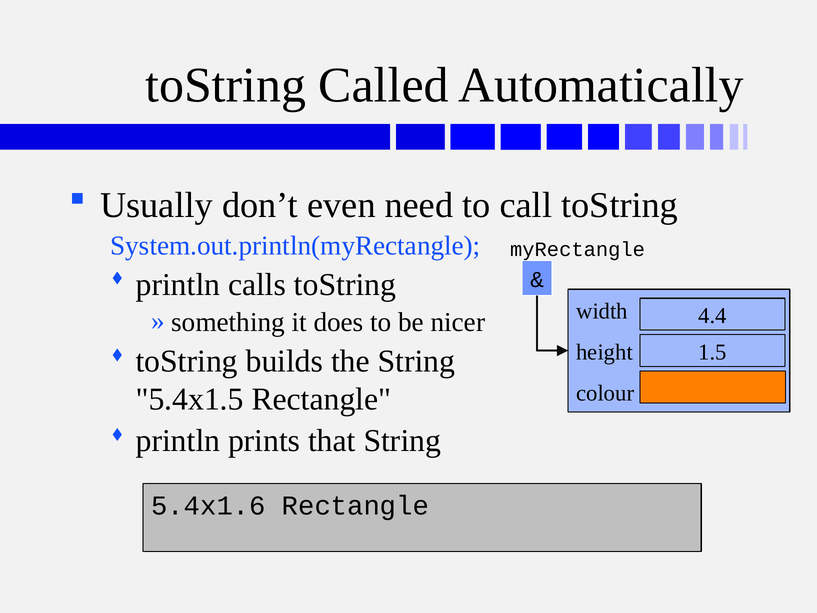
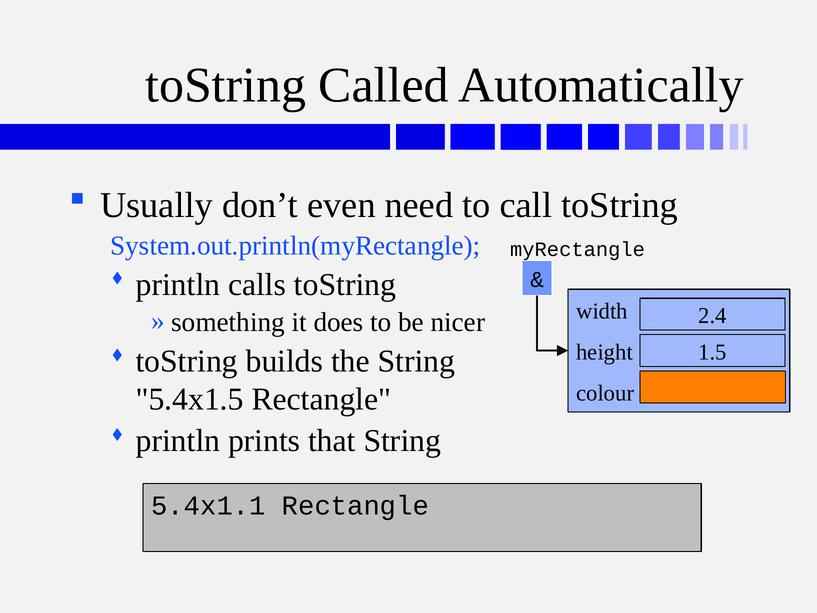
4.4: 4.4 -> 2.4 (712, 316)
5.4x1.6: 5.4x1.6 -> 5.4x1.1 (208, 506)
